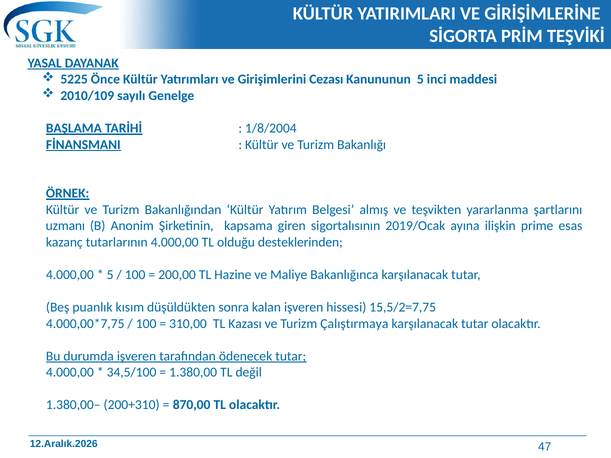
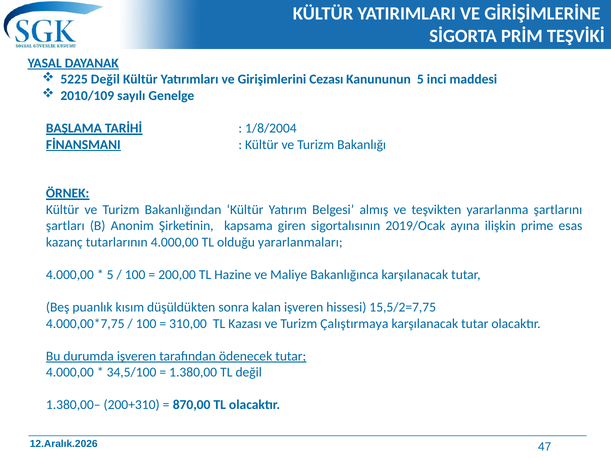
5225 Önce: Önce -> Değil (105, 79)
uzmanı: uzmanı -> şartları (65, 226)
desteklerinden: desteklerinden -> yararlanmaları (300, 242)
